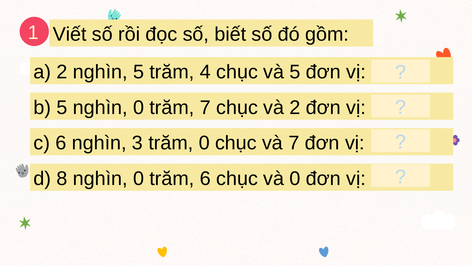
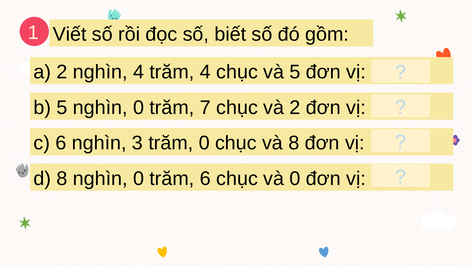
nghìn 5: 5 -> 4 (139, 72)
và 7: 7 -> 8 (294, 143)
